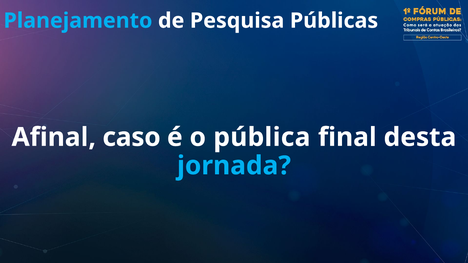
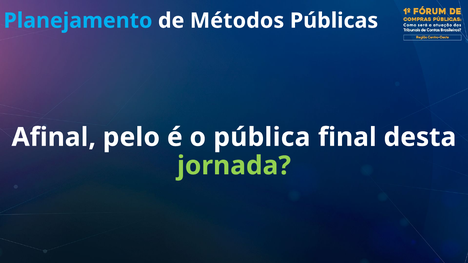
Pesquisa: Pesquisa -> Métodos (237, 21)
caso: caso -> pelo (131, 137)
jornada colour: light blue -> light green (234, 166)
